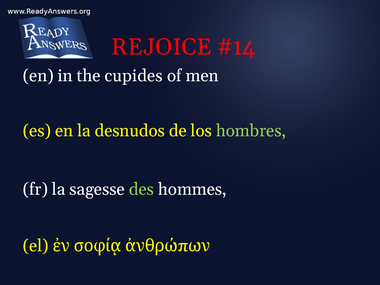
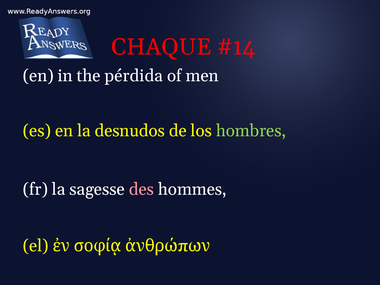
REJOICE: REJOICE -> CHAQUE (162, 47)
cupides: cupides -> pérdida (134, 76)
des colour: light green -> pink (141, 189)
